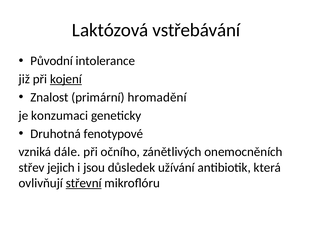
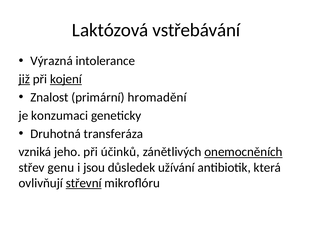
Původní: Původní -> Výrazná (52, 61)
již underline: none -> present (24, 79)
fenotypové: fenotypové -> transferáza (113, 134)
dále: dále -> jeho (67, 152)
očního: očního -> účinků (120, 152)
onemocněních underline: none -> present (243, 152)
jejich: jejich -> genu (61, 168)
